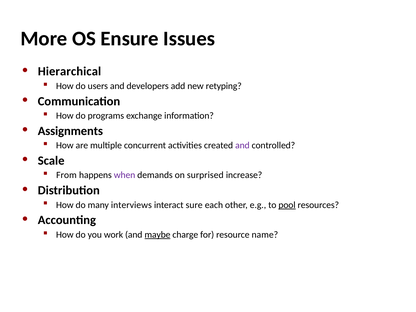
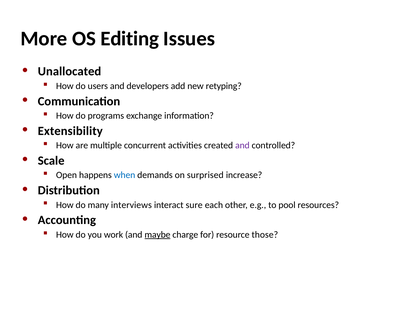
Ensure: Ensure -> Editing (130, 39)
Hierarchical: Hierarchical -> Unallocated (70, 71)
Assignments: Assignments -> Extensibility (70, 131)
From: From -> Open (66, 175)
when colour: purple -> blue (125, 175)
pool underline: present -> none (287, 205)
name: name -> those (265, 235)
